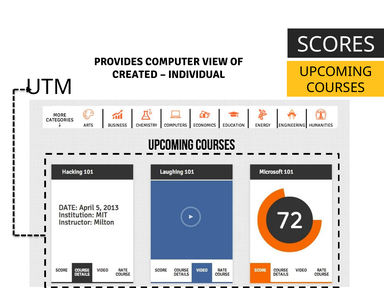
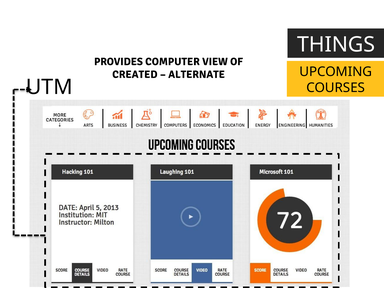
SCORES: SCORES -> THINGS (336, 45)
INDIVIDUAL: INDIVIDUAL -> ALTERNATE (197, 74)
